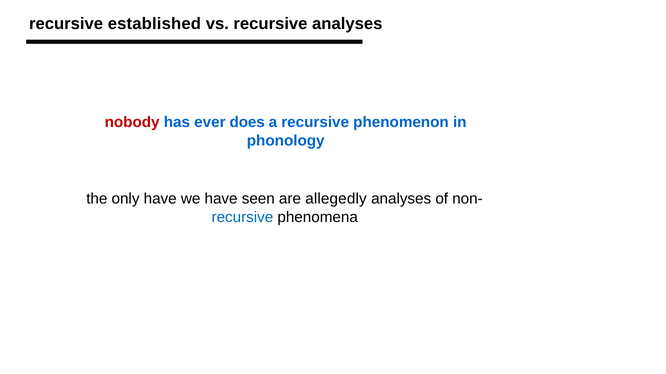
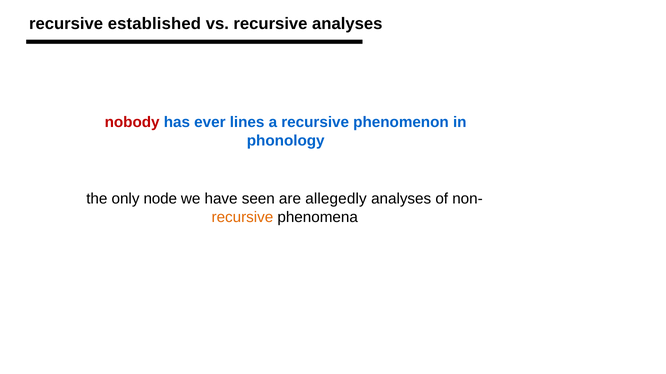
does: does -> lines (247, 123)
only have: have -> node (160, 199)
recursive colour: blue -> orange (242, 218)
